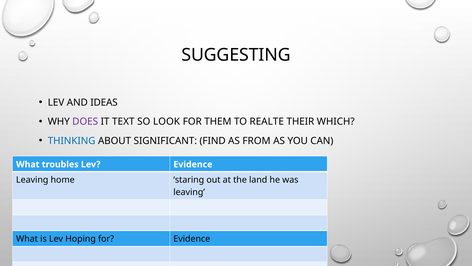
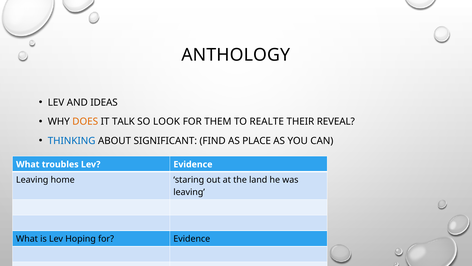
SUGGESTING: SUGGESTING -> ANTHOLOGY (236, 55)
DOES colour: purple -> orange (85, 121)
TEXT: TEXT -> TALK (123, 121)
WHICH: WHICH -> REVEAL (336, 121)
FROM: FROM -> PLACE (257, 141)
